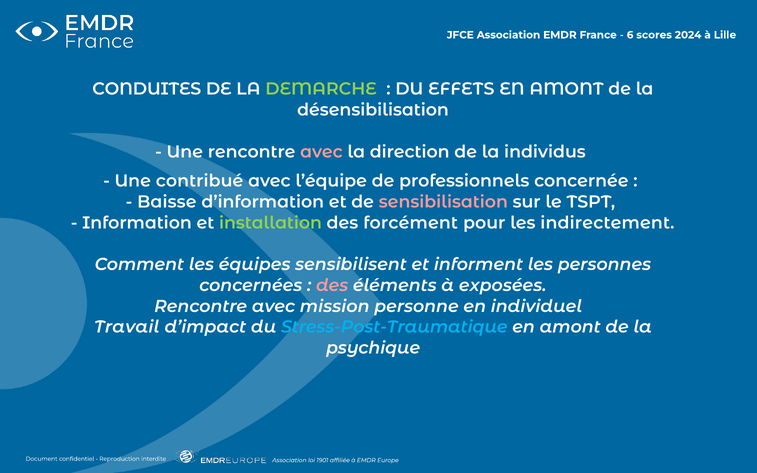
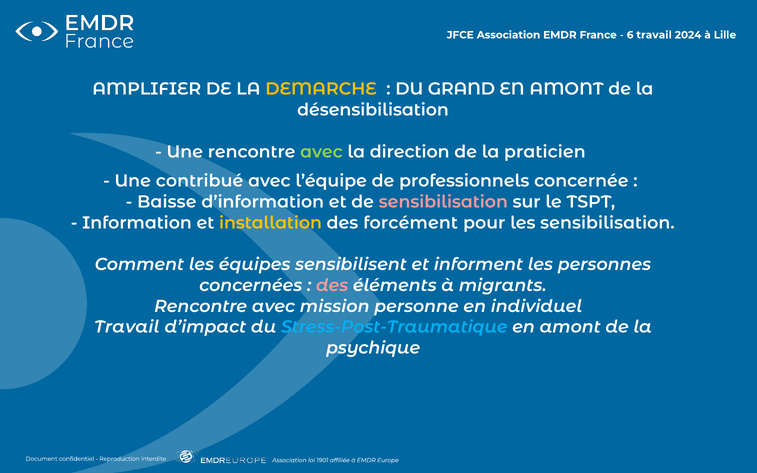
6 scores: scores -> travail (654, 35)
CONDUITES: CONDUITES -> AMPLIFIER (147, 89)
DEMARCHE colour: light green -> yellow (321, 89)
EFFETS: EFFETS -> GRAND (462, 89)
avec colour: pink -> light green (321, 152)
individus: individus -> praticien (545, 152)
installation colour: light green -> yellow (270, 223)
les indirectement: indirectement -> sensibilisation (607, 223)
exposées: exposées -> migrants (503, 286)
